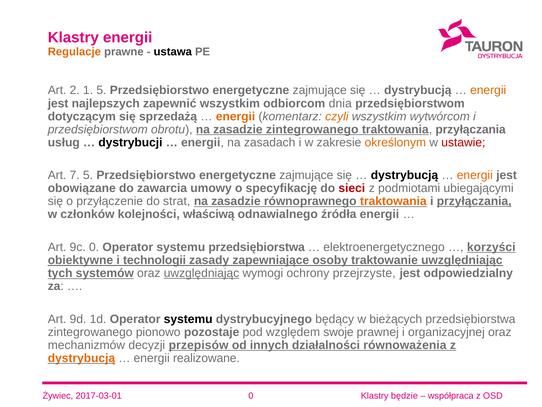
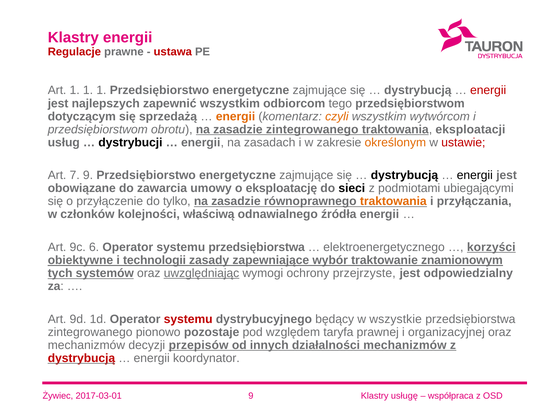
Regulacje colour: orange -> red (74, 52)
ustawa colour: black -> red (173, 52)
Art 2: 2 -> 1 (75, 90)
5: 5 -> 1 (101, 90)
energii colour: orange -> red (488, 90)
dnia: dnia -> tego (340, 103)
traktowania przyłączania: przyłączania -> eksploatacji (470, 129)
7 5: 5 -> 9 (88, 175)
energii colour: orange -> black (475, 175)
specyfikację: specyfikację -> eksploatację (281, 188)
sieci colour: red -> black (352, 188)
strat: strat -> tylko (177, 201)
przyłączania underline: present -> none (474, 201)
9c 0: 0 -> 6 (94, 247)
osoby: osoby -> wybór (330, 260)
traktowanie uwzględniając: uwzględniając -> znamionowym (462, 260)
systemu colour: black -> red (188, 319)
bieżących: bieżących -> wszystkie (396, 319)
swoje: swoje -> taryfa (338, 332)
działalności równoważenia: równoważenia -> mechanizmów (405, 345)
dystrybucją colour: orange -> red (81, 358)
realizowane: realizowane -> koordynator (206, 358)
0: 0 -> 9 (251, 395)
będzie: będzie -> usługę (404, 395)
